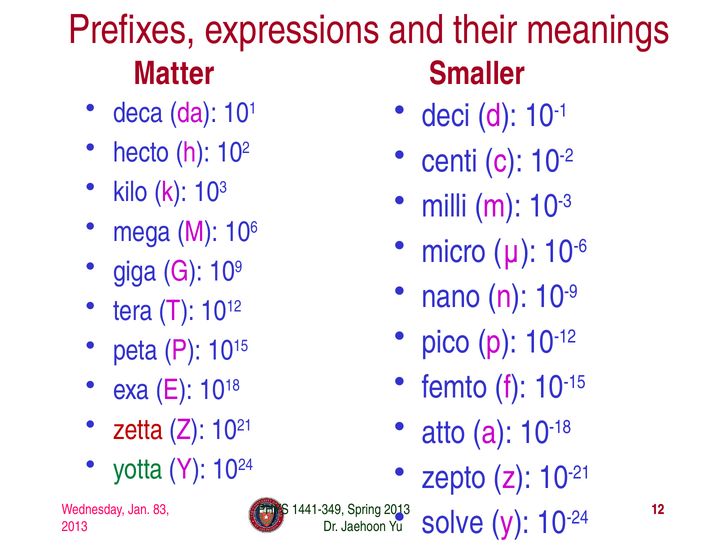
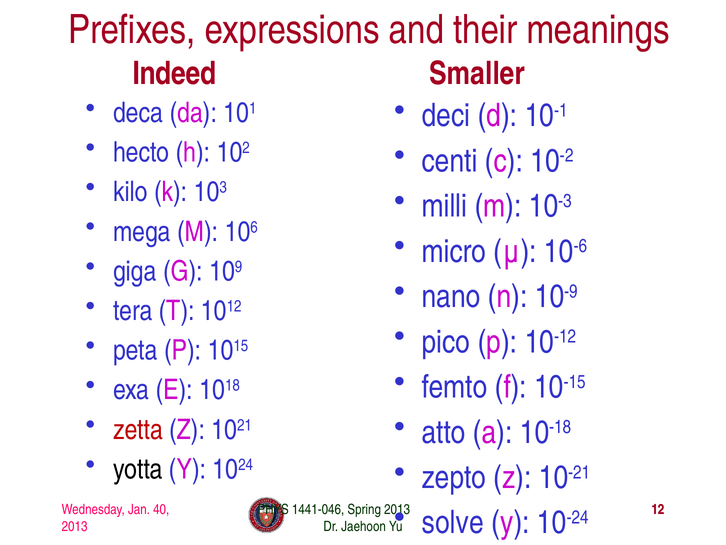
Matter: Matter -> Indeed (174, 74)
yotta colour: green -> black (138, 469)
83: 83 -> 40 (161, 509)
1441-349: 1441-349 -> 1441-046 (318, 509)
